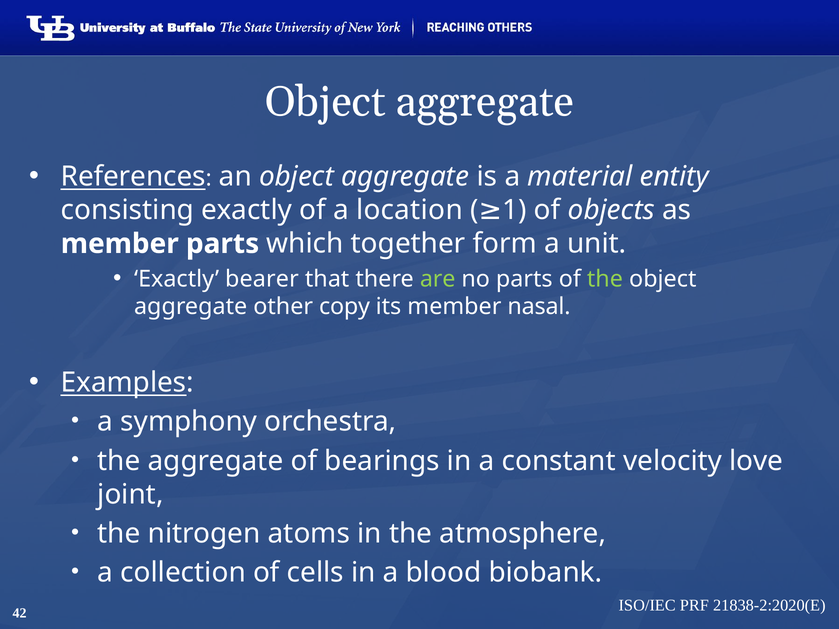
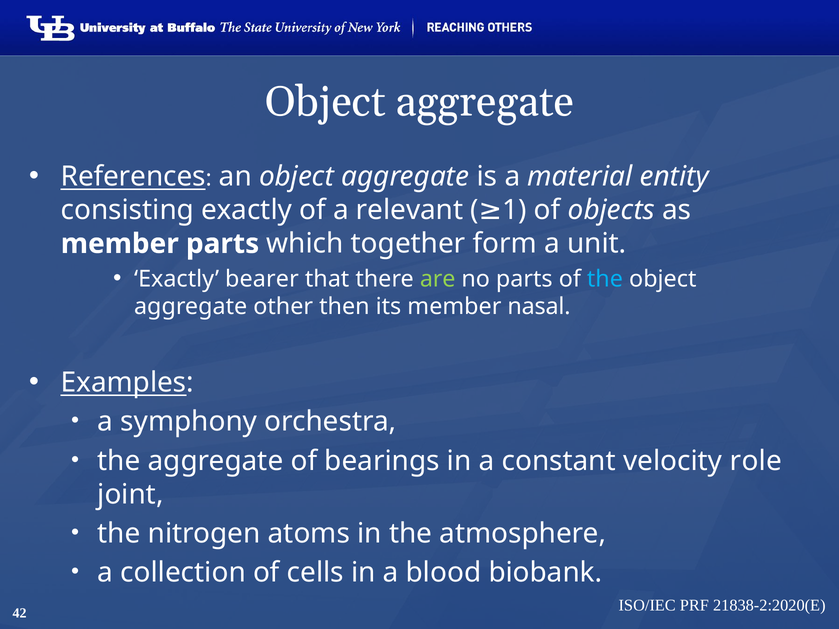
location: location -> relevant (410, 210)
the colour: light green -> light blue (605, 279)
copy: copy -> then (344, 307)
love: love -> role (756, 461)
